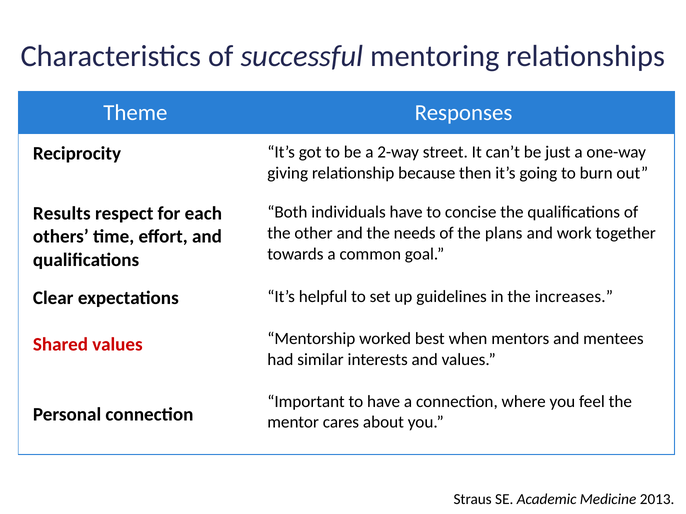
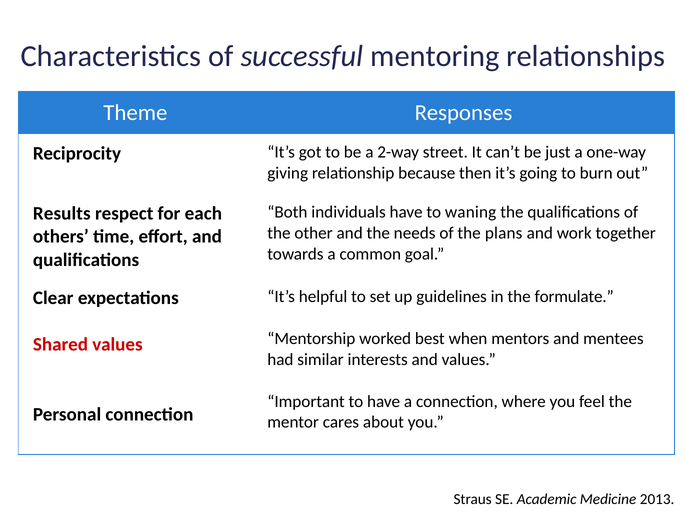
concise: concise -> waning (471, 212)
increases: increases -> formulate (574, 297)
